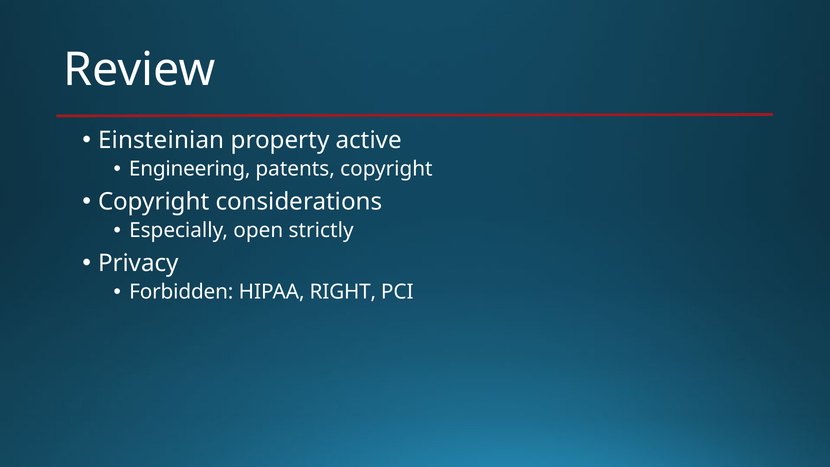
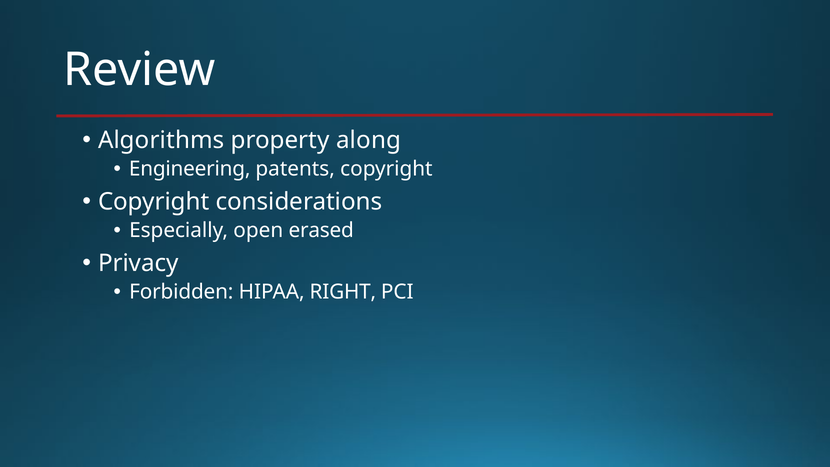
Einsteinian: Einsteinian -> Algorithms (161, 140)
active: active -> along (369, 140)
strictly: strictly -> erased (321, 230)
